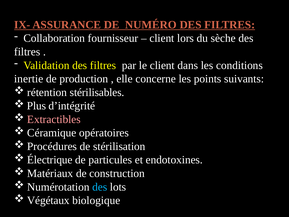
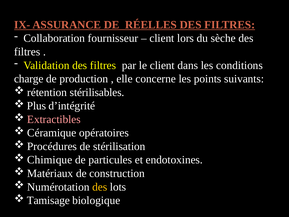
NUMÉRO: NUMÉRO -> RÉELLES (151, 25)
inertie: inertie -> charge (29, 79)
Électrique: Électrique -> Chimique (50, 160)
des colour: light blue -> yellow (100, 187)
Végétaux: Végétaux -> Tamisage (48, 200)
